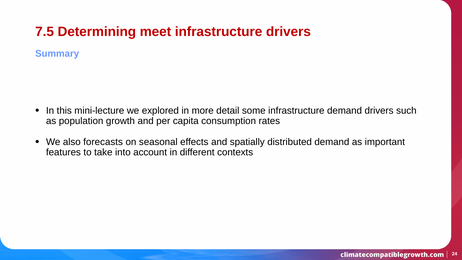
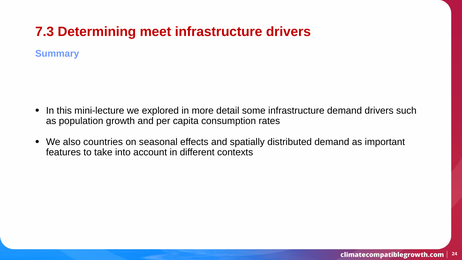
7.5: 7.5 -> 7.3 (45, 32)
forecasts: forecasts -> countries (103, 142)
